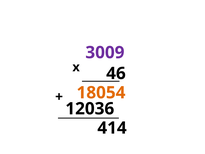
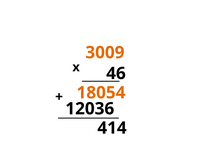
3009 colour: purple -> orange (105, 52)
